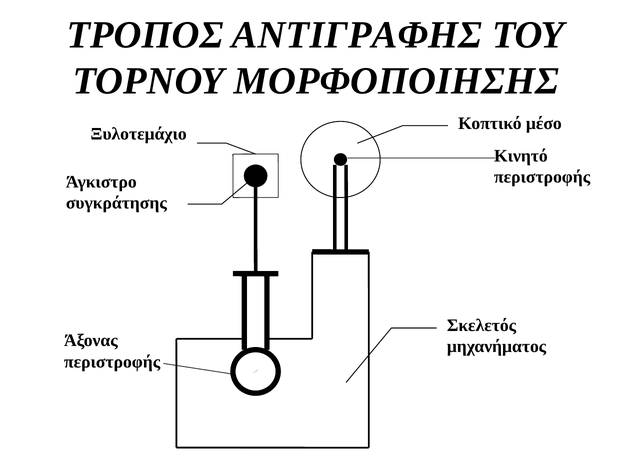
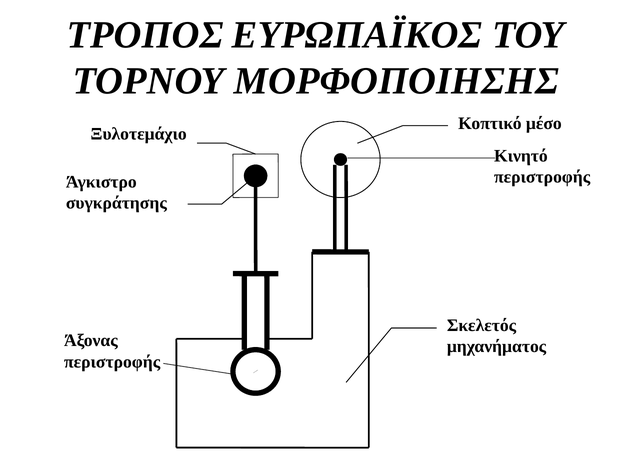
ΑΝΤΙΓΡΑΦΗΣ: ΑΝΤΙΓΡΑΦΗΣ -> ΕΥΡΩΠΑΪΚΟΣ (357, 35)
